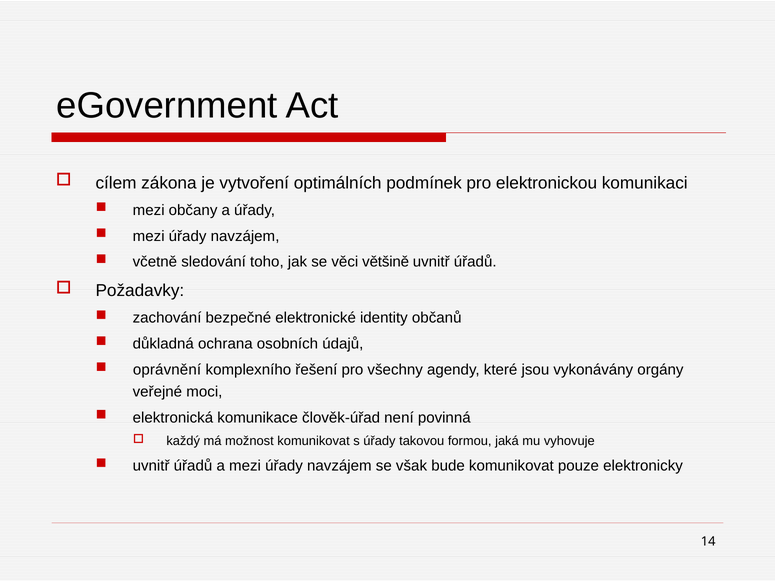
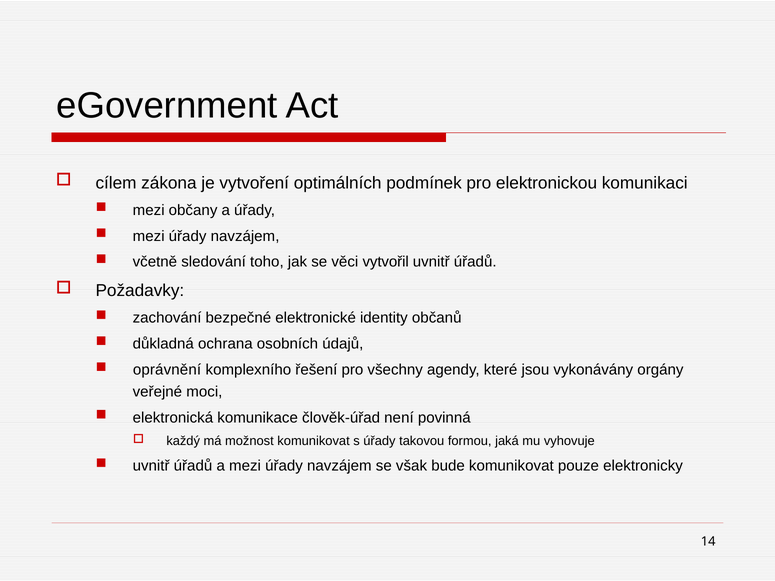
většině: většině -> vytvořil (386, 262)
